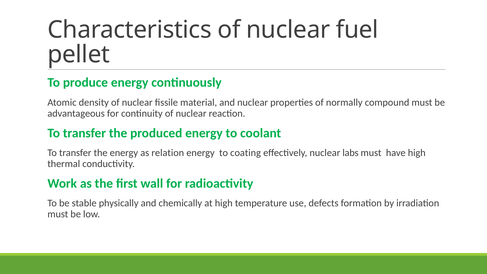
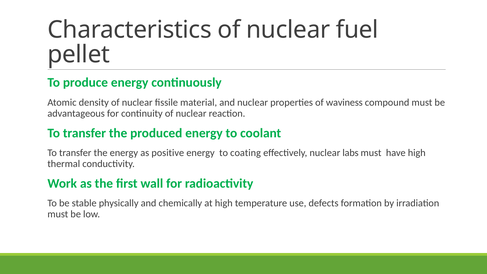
normally: normally -> waviness (344, 102)
relation: relation -> positive (168, 153)
